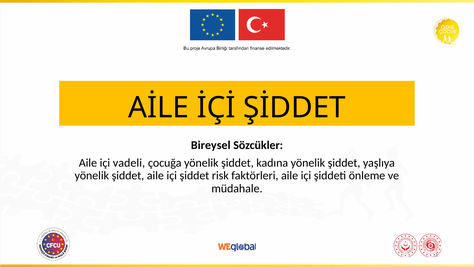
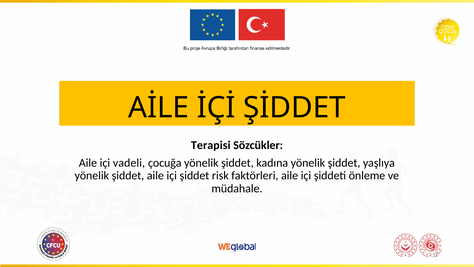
Bireysel: Bireysel -> Terapisi (211, 145)
